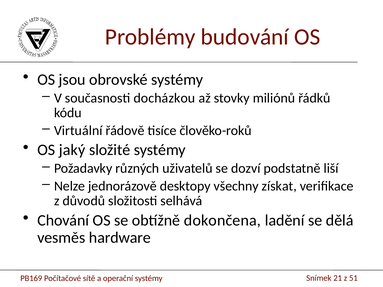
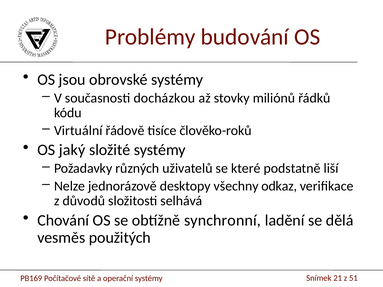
dozví: dozví -> které (246, 169)
získat: získat -> odkaz (279, 186)
dokončena: dokončena -> synchronní (222, 220)
hardware: hardware -> použitých (120, 238)
